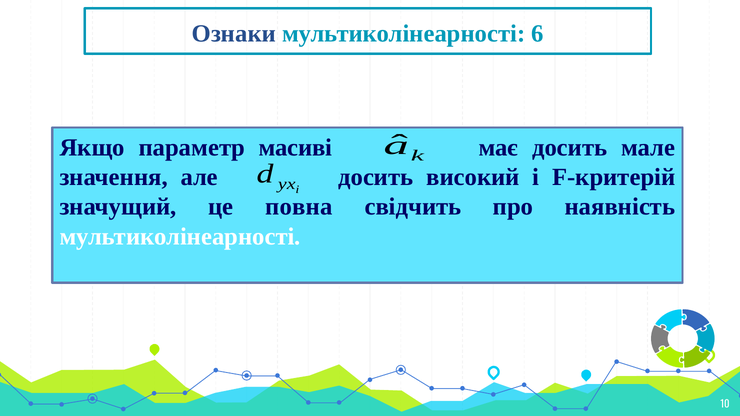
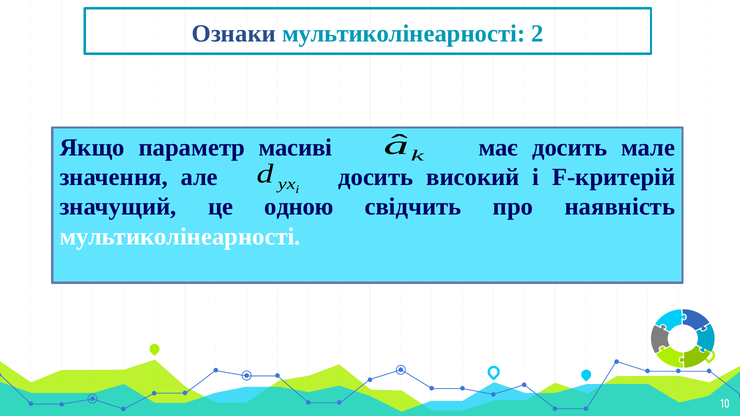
6: 6 -> 2 (538, 33)
повна: повна -> одною (299, 207)
